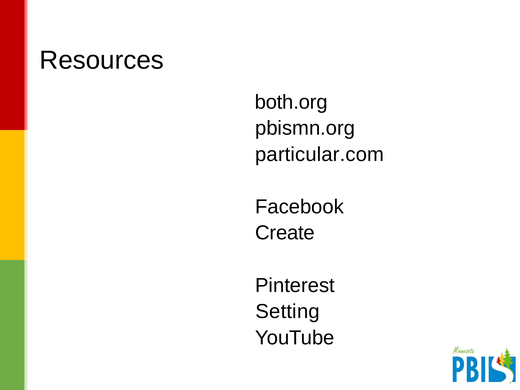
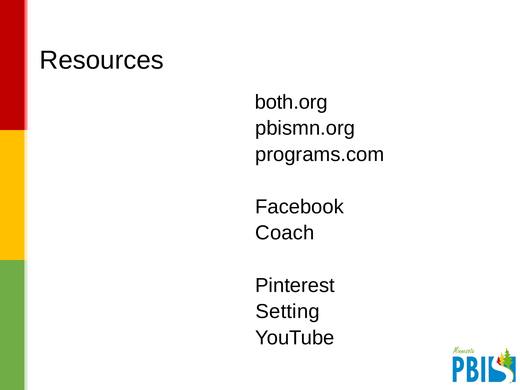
particular.com: particular.com -> programs.com (320, 154)
Create: Create -> Coach (285, 233)
